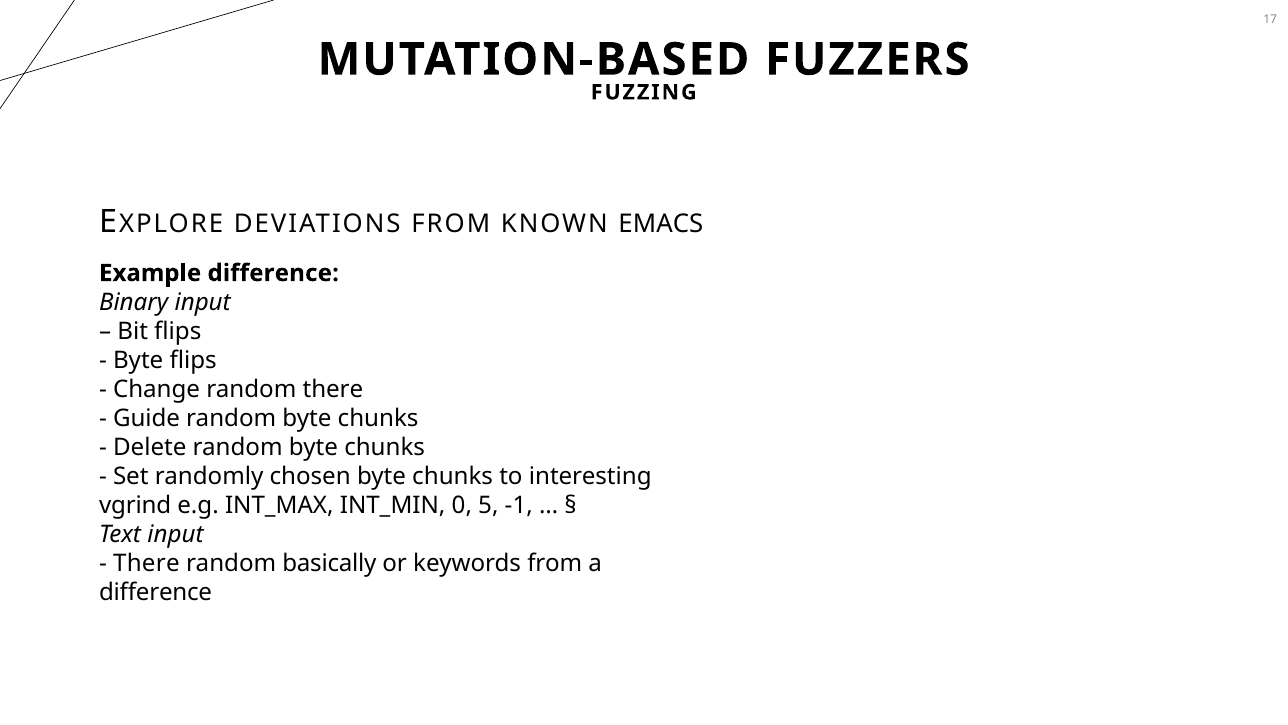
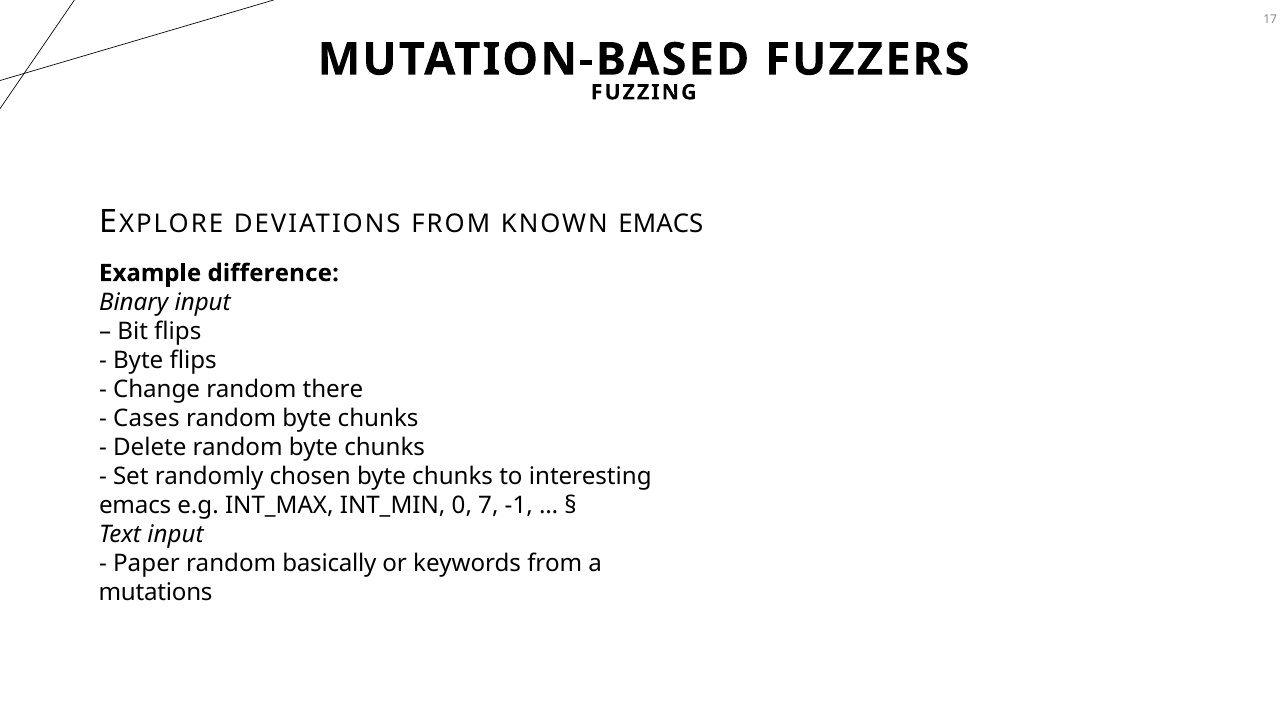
Guide: Guide -> Cases (146, 418)
vgrind: vgrind -> emacs (135, 505)
5: 5 -> 7 (488, 505)
There: There -> Paper (146, 563)
difference: difference -> mutations (156, 592)
